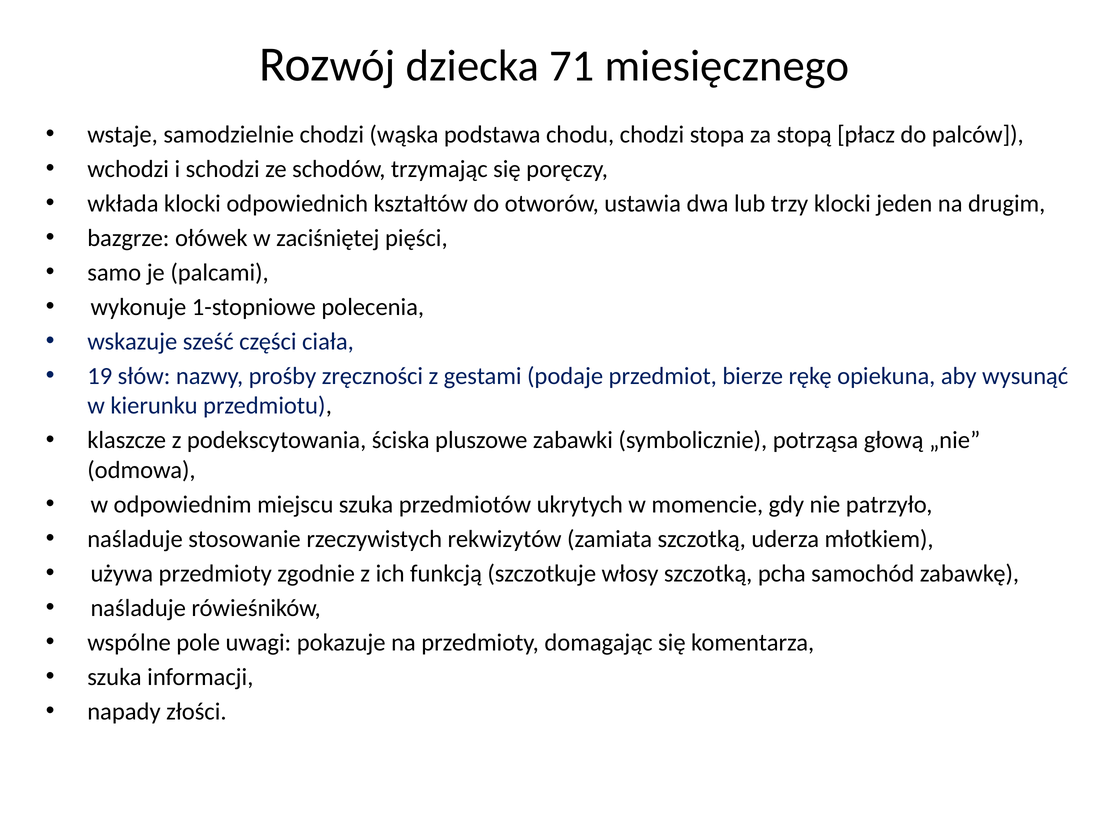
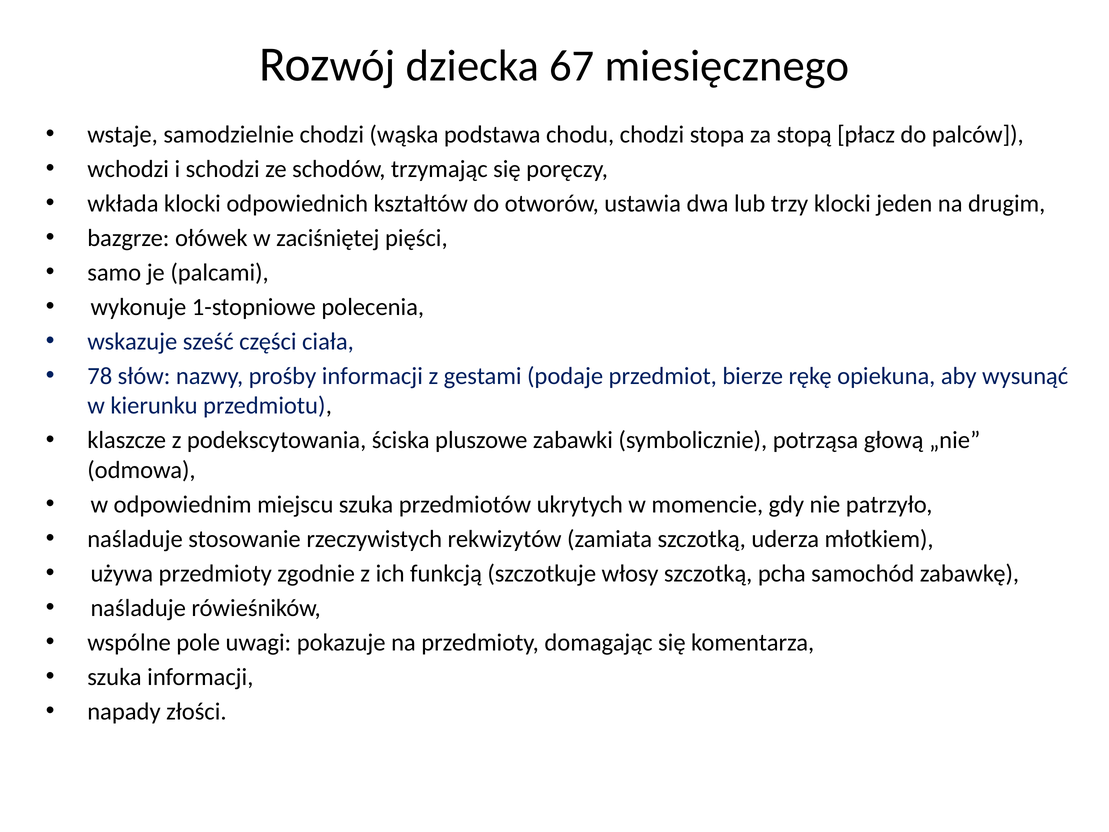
71: 71 -> 67 (572, 66)
19: 19 -> 78 (100, 376)
prośby zręczności: zręczności -> informacji (372, 376)
